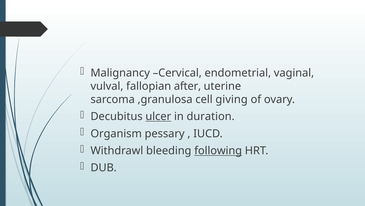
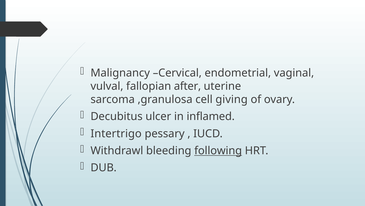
ulcer underline: present -> none (158, 116)
duration: duration -> inflamed (211, 116)
Organism: Organism -> Intertrigo (116, 133)
